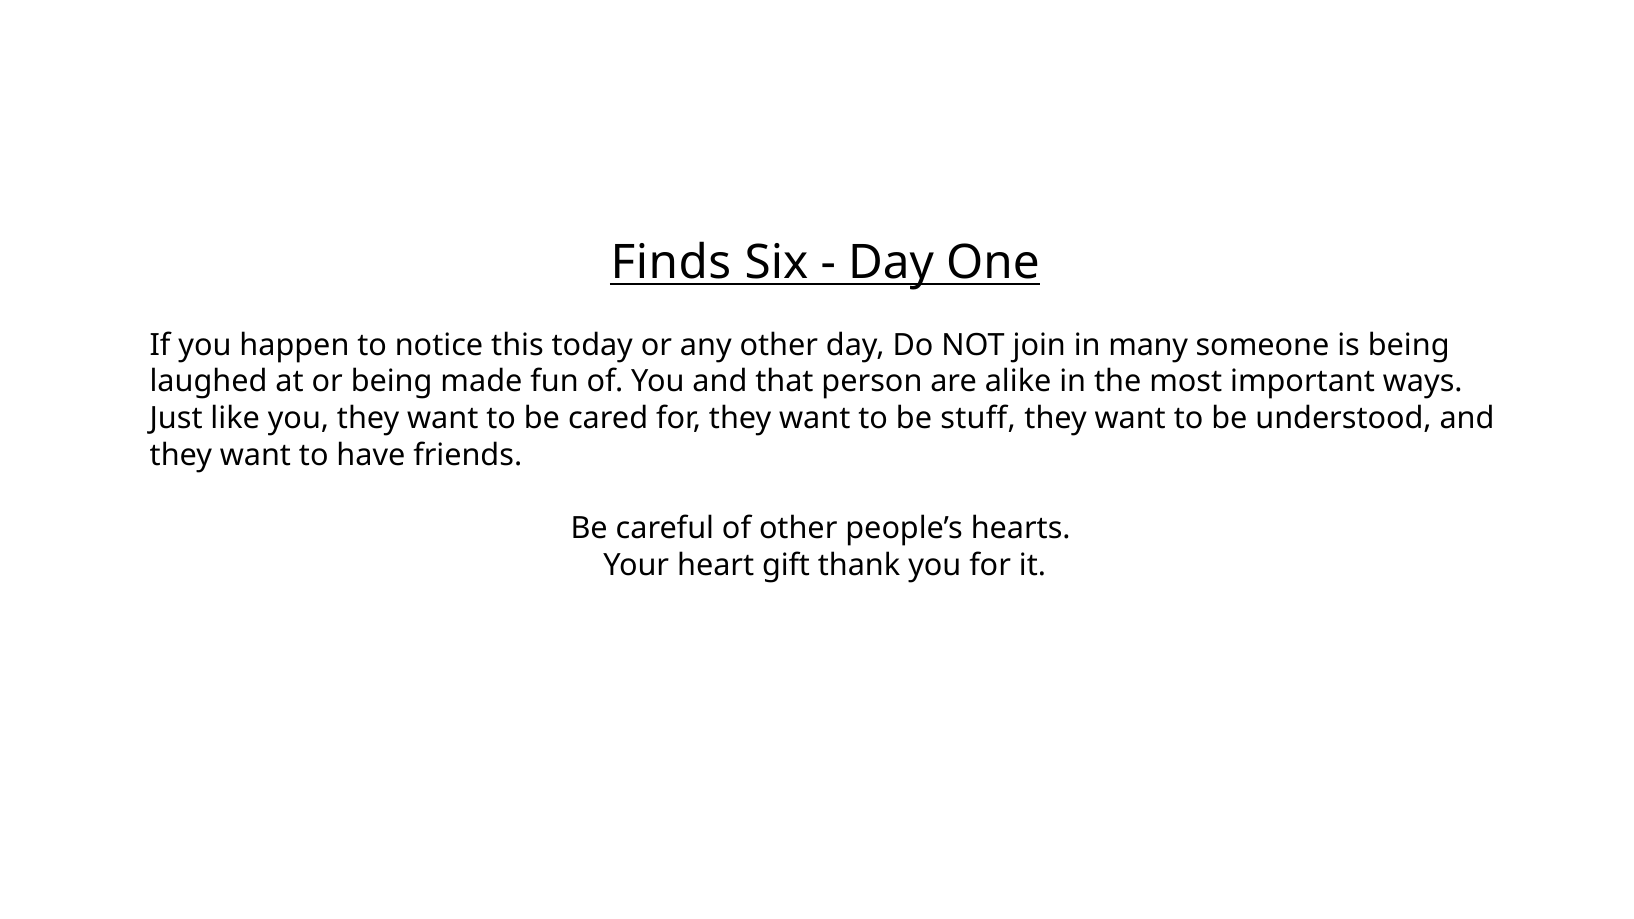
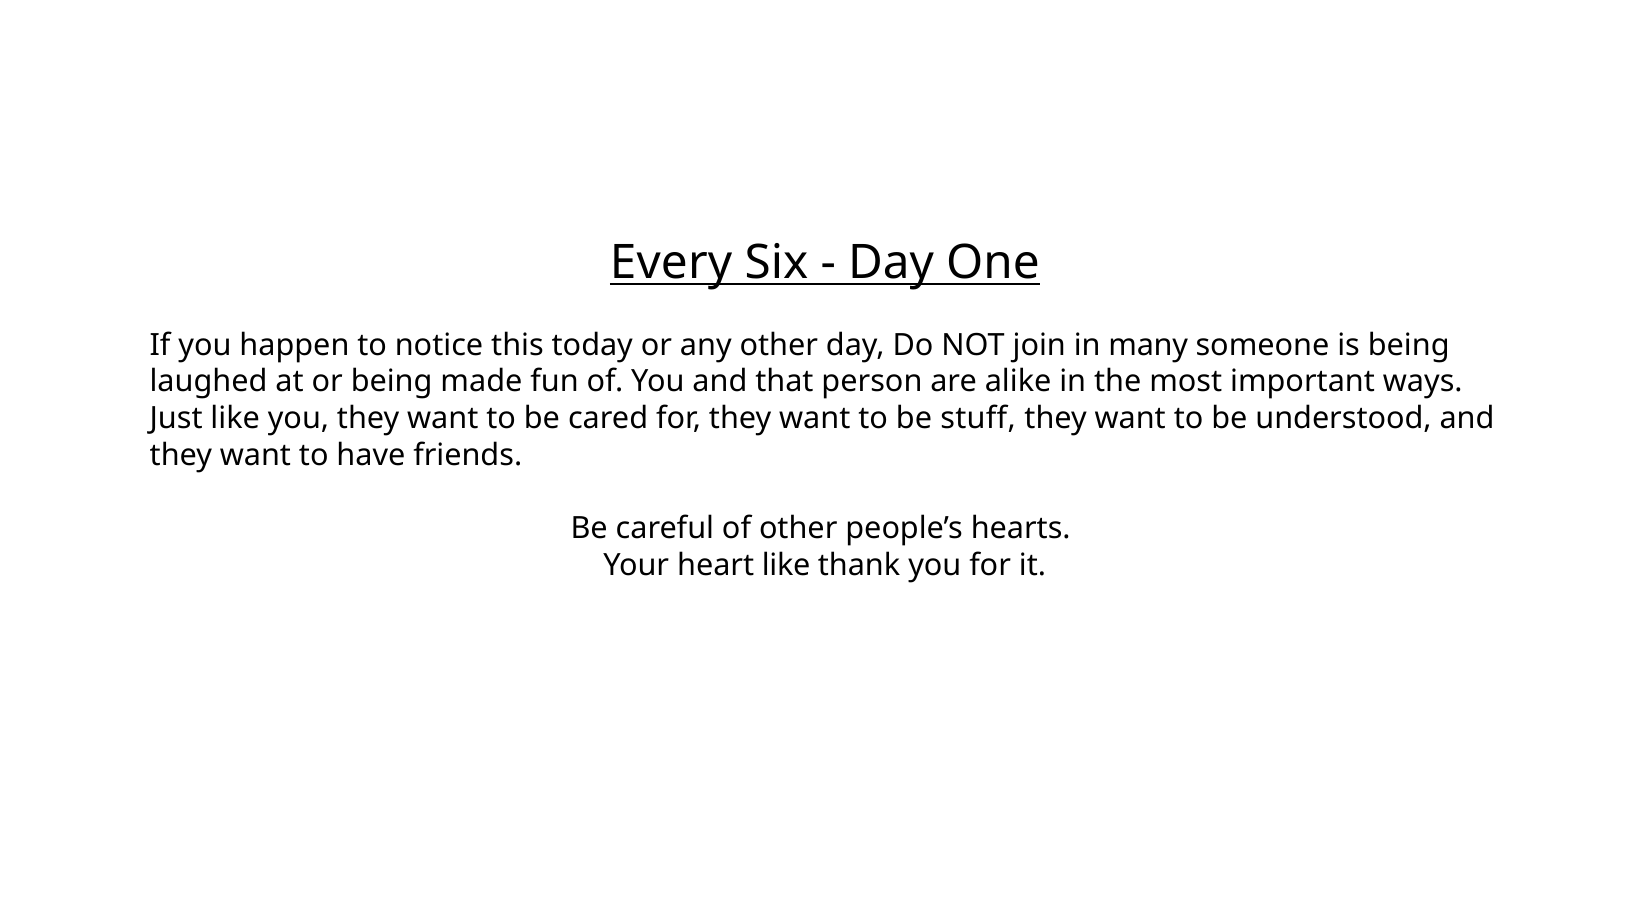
Finds: Finds -> Every (671, 262)
heart gift: gift -> like (786, 566)
